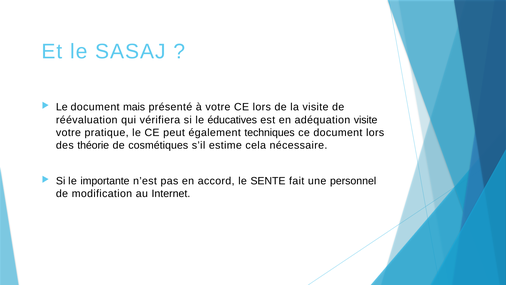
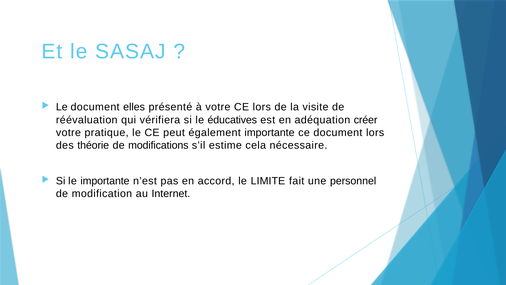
mais: mais -> elles (134, 107)
adéquation visite: visite -> créer (366, 120)
également techniques: techniques -> importante (270, 132)
cosmétiques: cosmétiques -> modifications (158, 145)
SENTE: SENTE -> LIMITE (268, 181)
